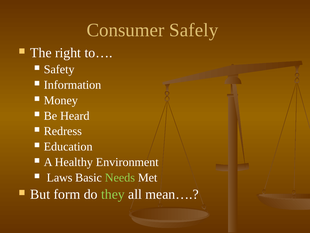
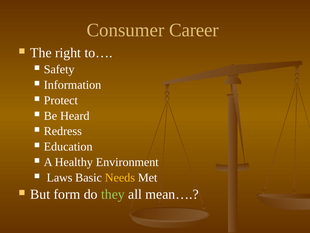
Safely: Safely -> Career (194, 30)
Money: Money -> Protect (61, 100)
Needs colour: light green -> yellow (120, 177)
